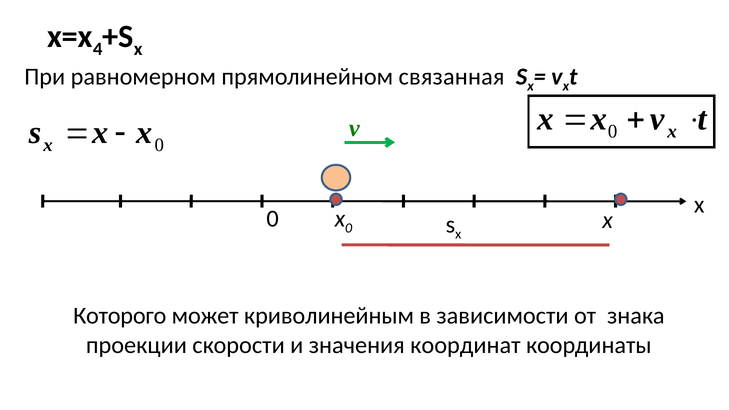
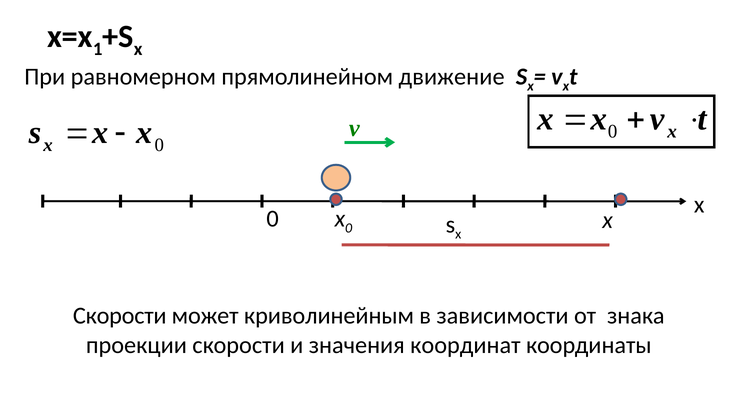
4: 4 -> 1 (98, 49)
связанная: связанная -> движение (452, 77)
Которого: Которого -> Скорости (120, 316)
